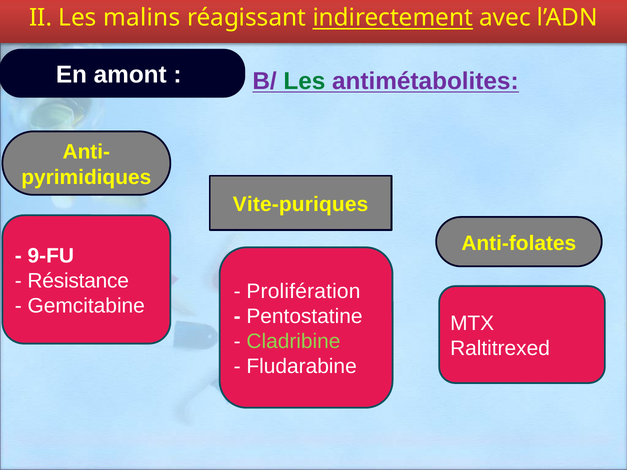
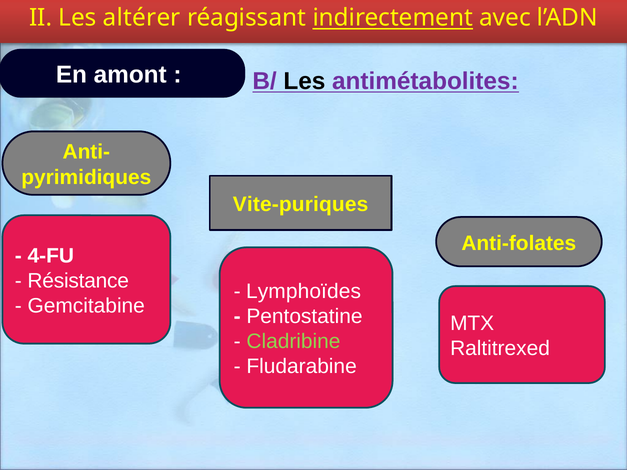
malins: malins -> altérer (142, 18)
Les colour: green -> black (304, 81)
9-FU: 9-FU -> 4-FU (51, 256)
Prolifération: Prolifération -> Lymphoïdes (304, 292)
